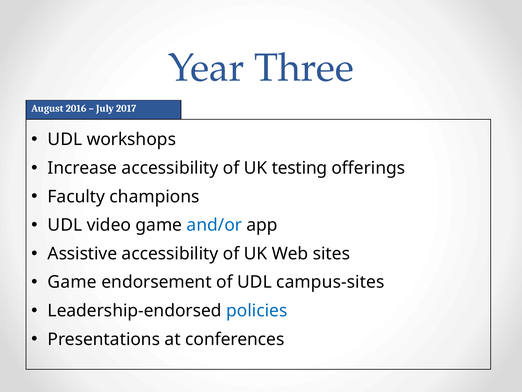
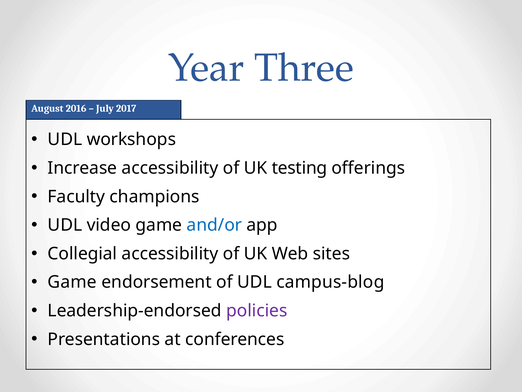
Assistive: Assistive -> Collegial (82, 253)
campus-sites: campus-sites -> campus-blog (330, 282)
policies colour: blue -> purple (257, 310)
